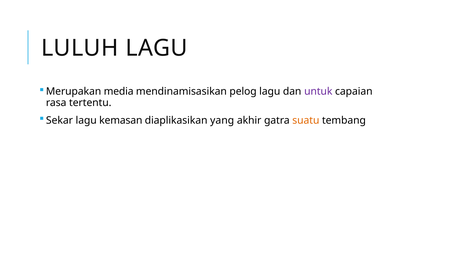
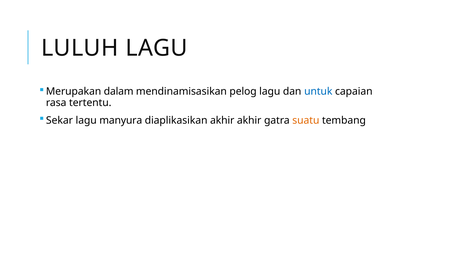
media: media -> dalam (119, 91)
untuk colour: purple -> blue (318, 91)
kemasan: kemasan -> manyura (121, 120)
diaplikasikan yang: yang -> akhir (222, 120)
